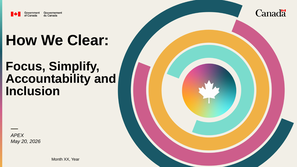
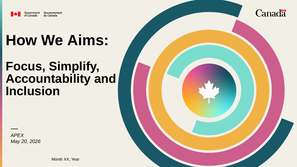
Clear: Clear -> Aims (88, 40)
